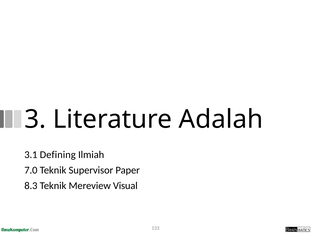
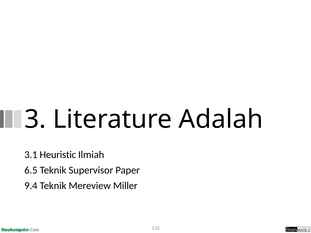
Defining: Defining -> Heuristic (58, 155)
7.0: 7.0 -> 6.5 (31, 170)
8.3: 8.3 -> 9.4 (31, 186)
Visual: Visual -> Miller (125, 186)
